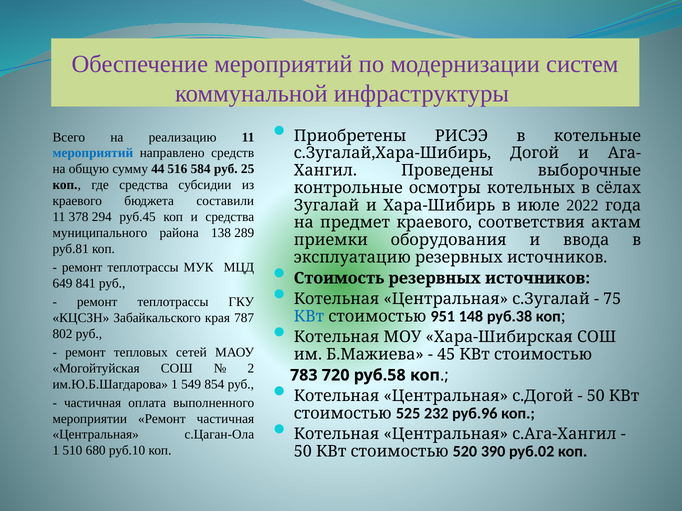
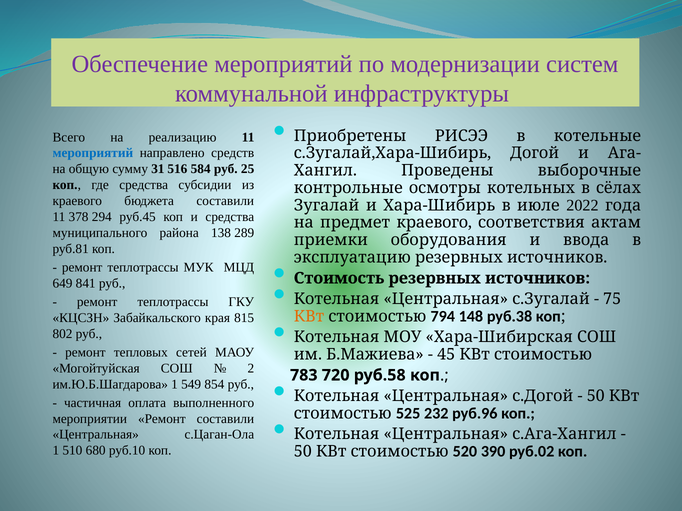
44: 44 -> 31 (158, 169)
787: 787 -> 815 (244, 318)
КВт colour: blue -> orange (309, 317)
951: 951 -> 794 (443, 317)
Ремонт частичная: частичная -> составили (225, 419)
